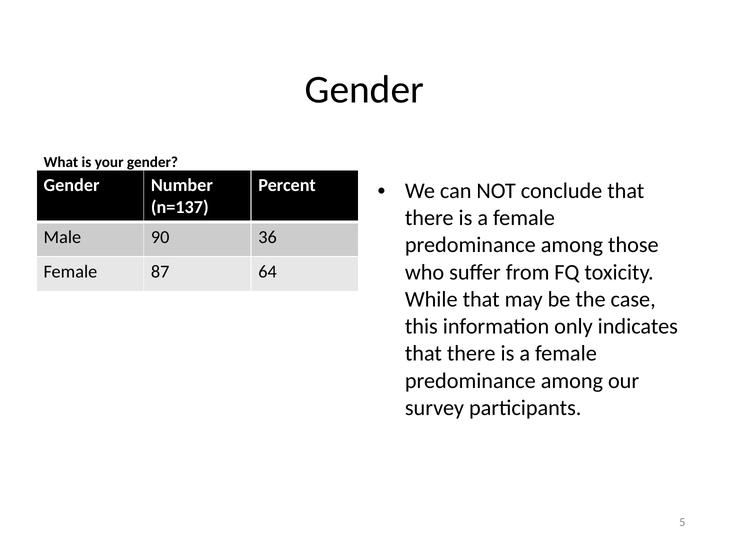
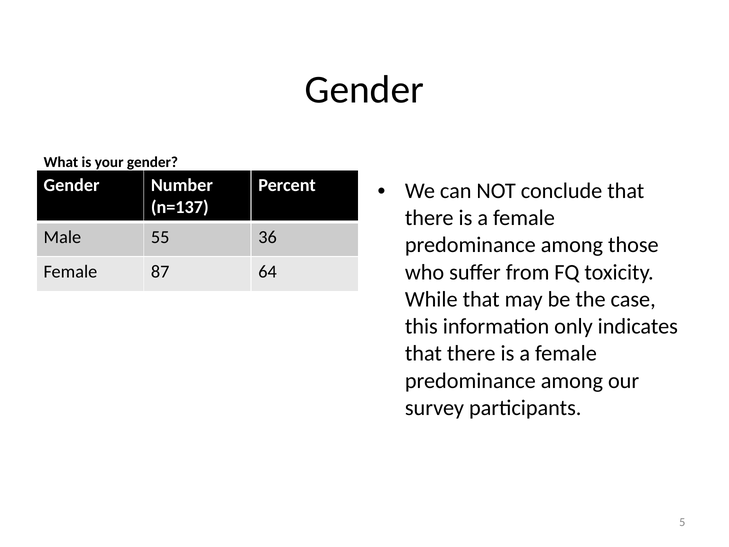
90: 90 -> 55 (160, 237)
